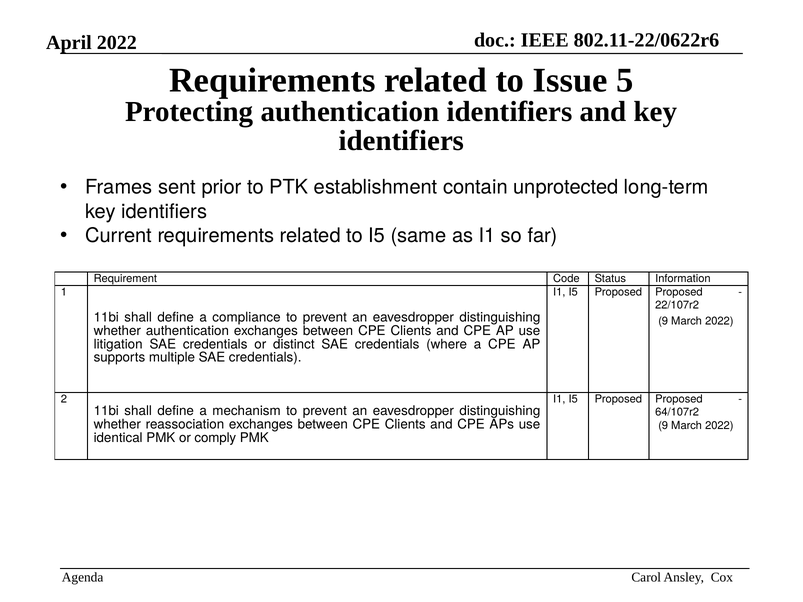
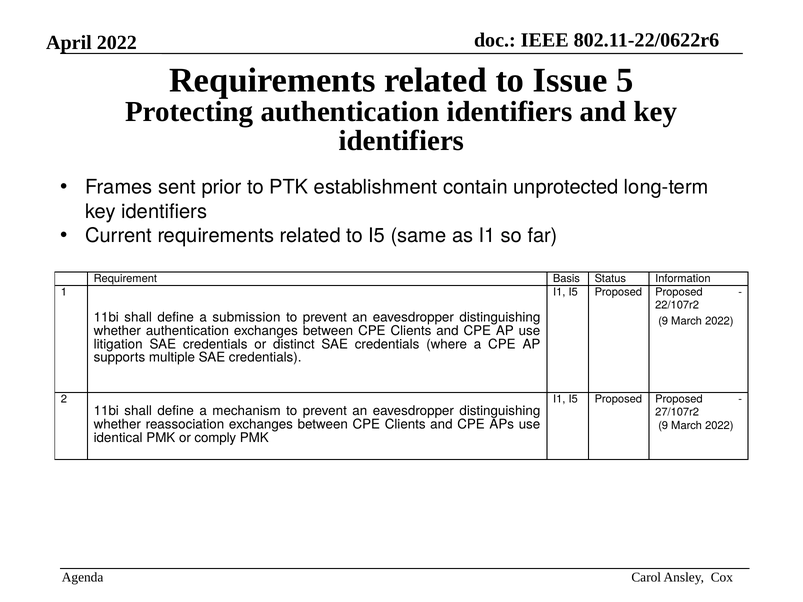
Code: Code -> Basis (566, 279)
compliance: compliance -> submission (246, 318)
64/107r2: 64/107r2 -> 27/107r2 (677, 412)
